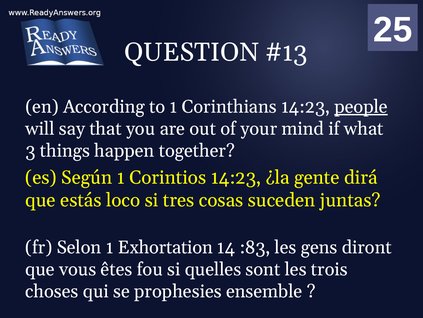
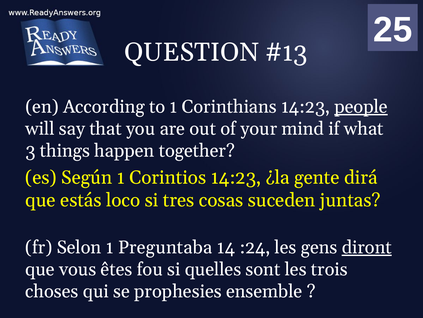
Exhortation: Exhortation -> Preguntaba (165, 247)
:83: :83 -> :24 (255, 247)
diront underline: none -> present (367, 247)
